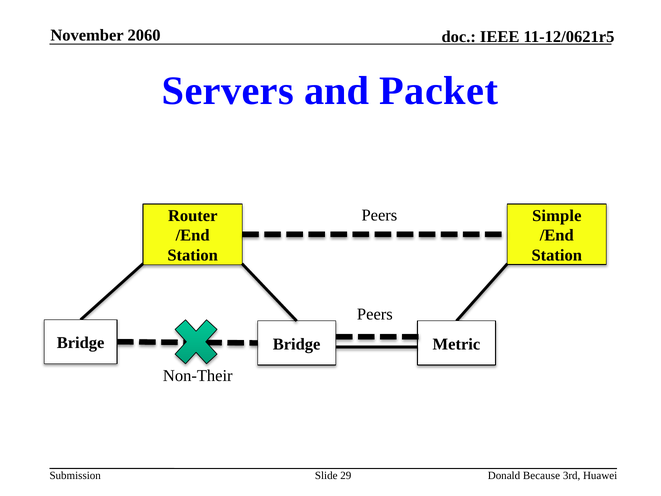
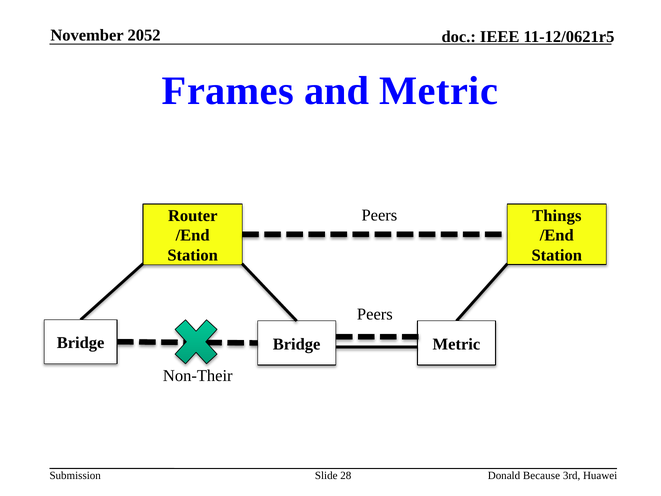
2060: 2060 -> 2052 (144, 35)
Servers: Servers -> Frames (228, 91)
and Packet: Packet -> Metric (439, 91)
Simple: Simple -> Things (557, 215)
29: 29 -> 28 (346, 475)
